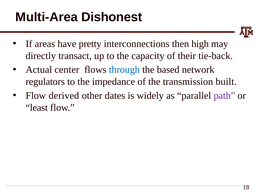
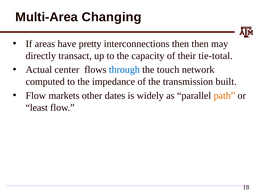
Dishonest: Dishonest -> Changing (112, 17)
then high: high -> then (200, 44)
tie-back: tie-back -> tie-total (216, 56)
based: based -> touch (168, 70)
regulators: regulators -> computed (45, 82)
derived: derived -> markets (64, 96)
path colour: purple -> orange (224, 96)
